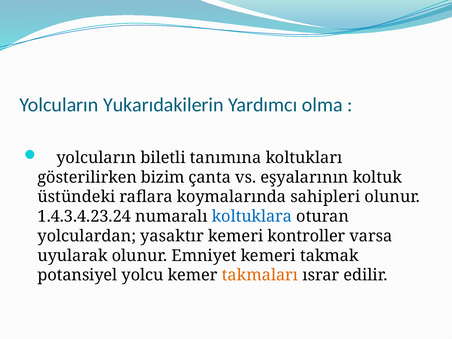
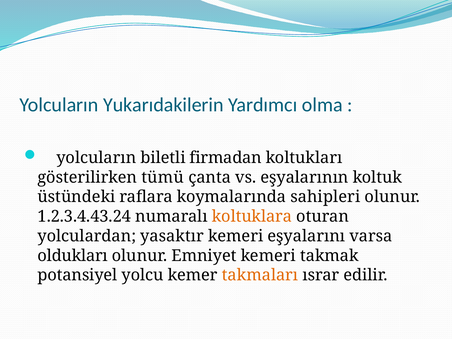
tanımına: tanımına -> firmadan (226, 158)
bizim: bizim -> tümü (163, 177)
1.4.3.4.23.24: 1.4.3.4.23.24 -> 1.2.3.4.43.24 (84, 216)
koltuklara colour: blue -> orange (252, 216)
kontroller: kontroller -> eşyalarını (306, 236)
uyularak: uyularak -> oldukları (73, 256)
